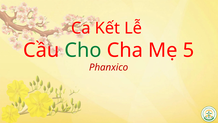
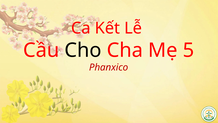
Cho colour: green -> black (83, 50)
